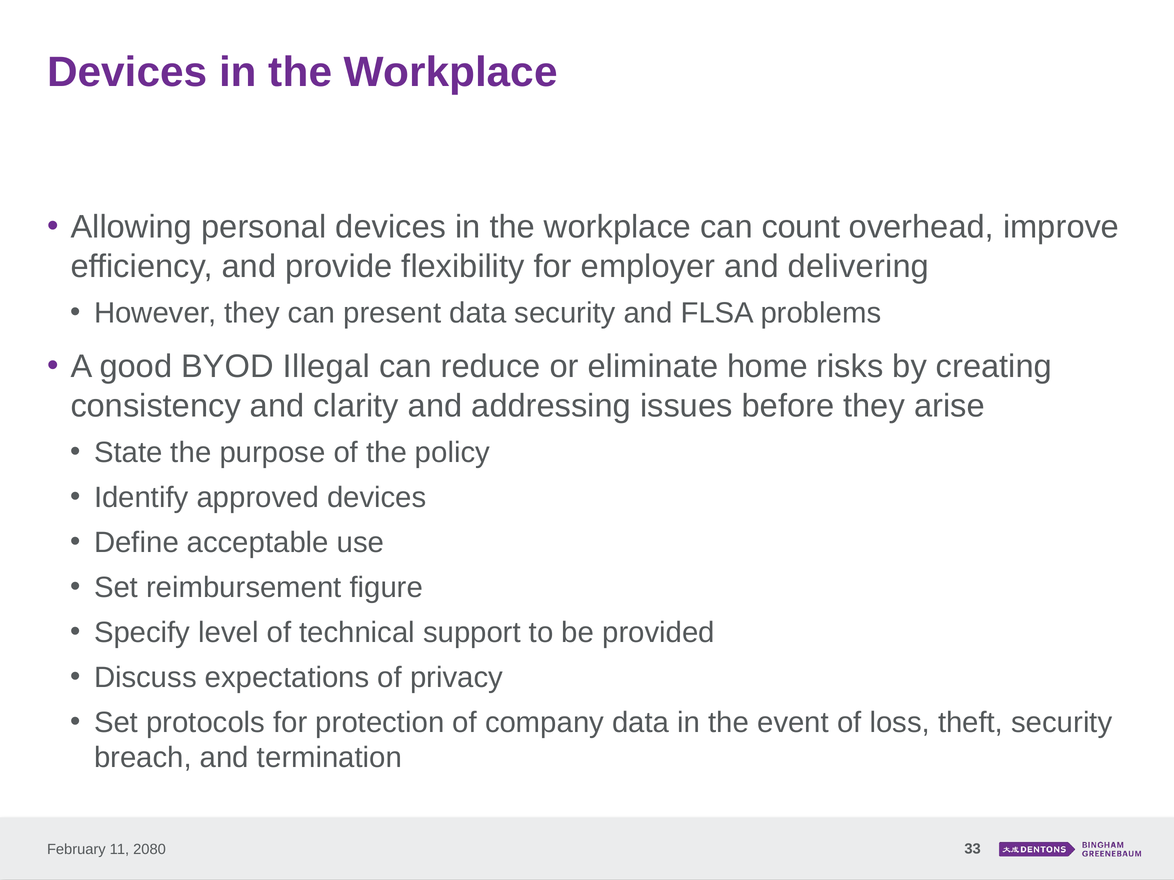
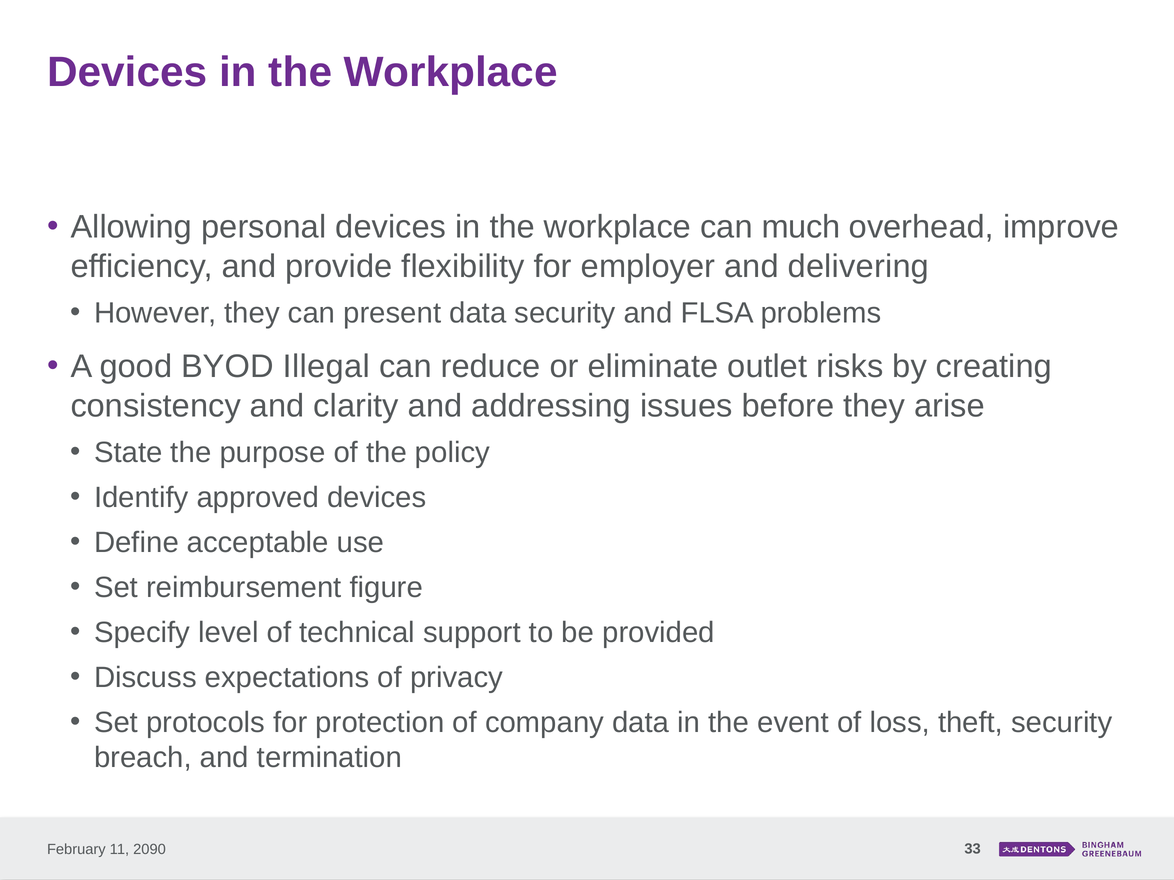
count: count -> much (801, 227)
home: home -> outlet (767, 367)
2080: 2080 -> 2090 (150, 850)
